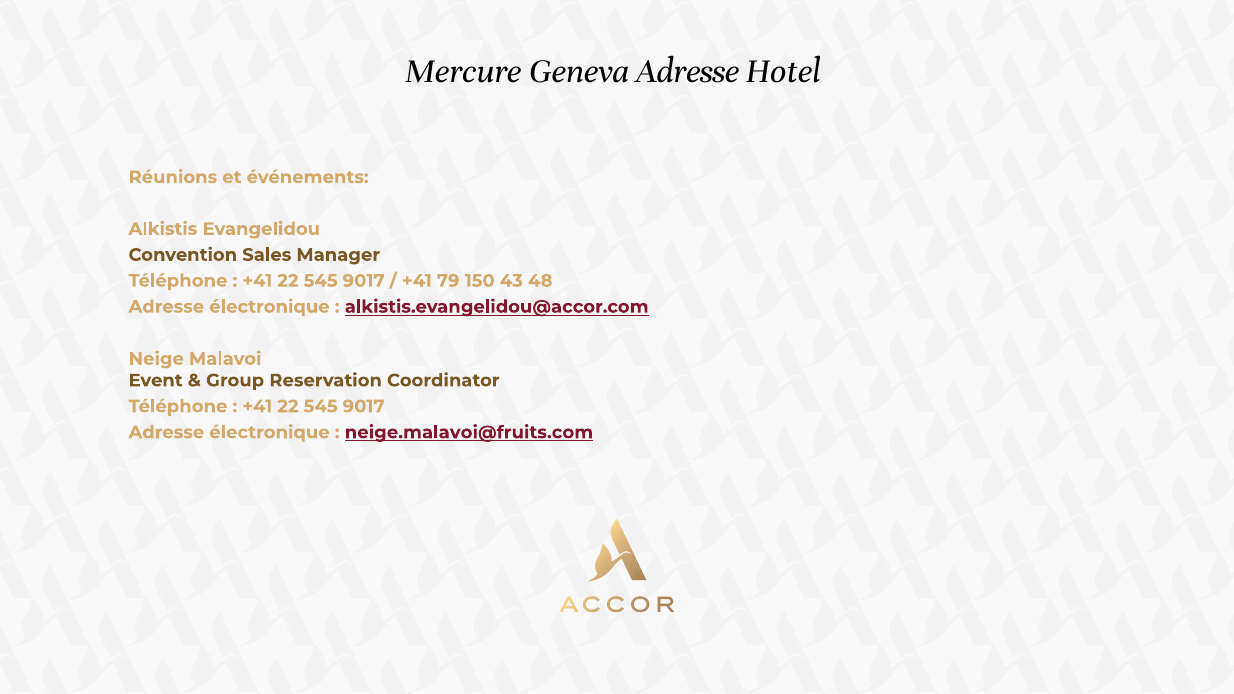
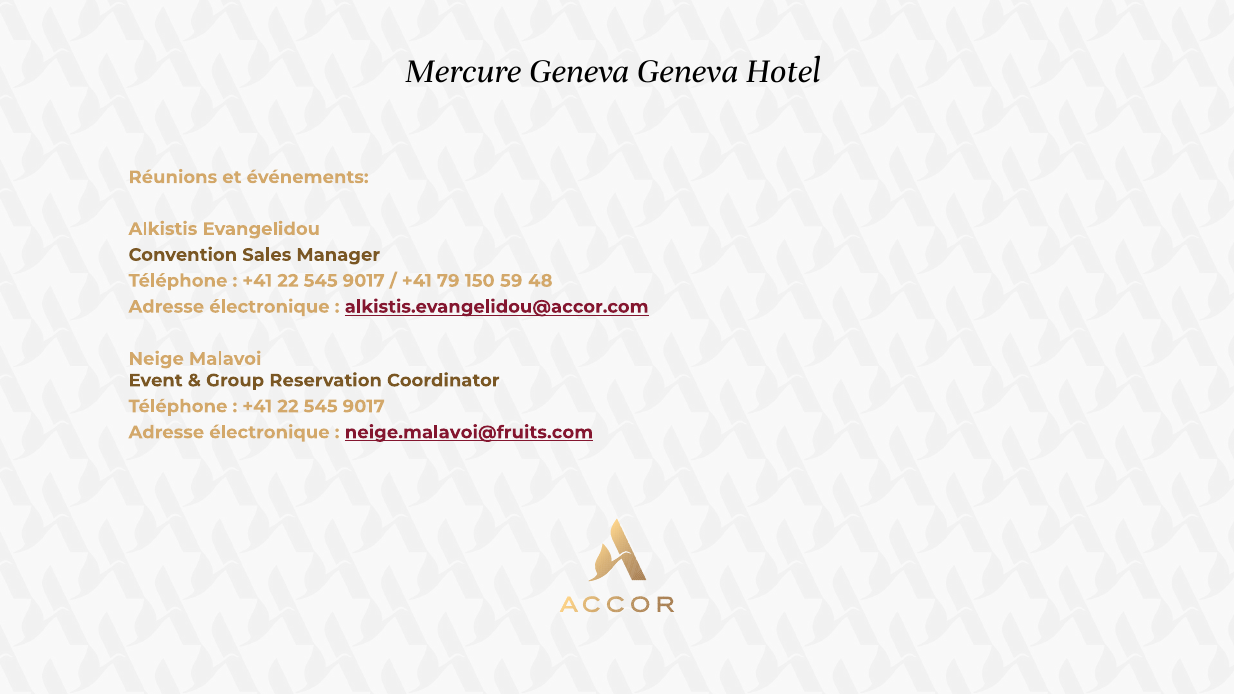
Geneva Adresse: Adresse -> Geneva (687, 71)
43: 43 -> 59 (511, 281)
